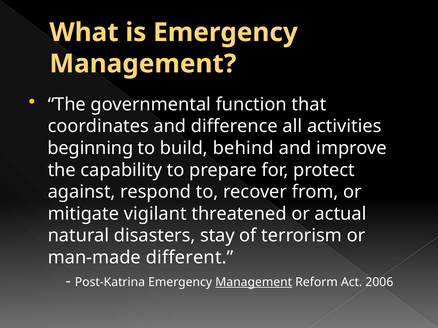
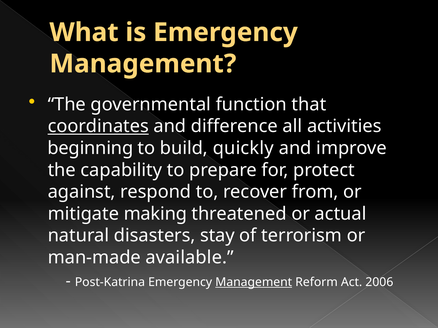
coordinates underline: none -> present (98, 127)
behind: behind -> quickly (243, 148)
vigilant: vigilant -> making (155, 214)
different: different -> available (190, 258)
